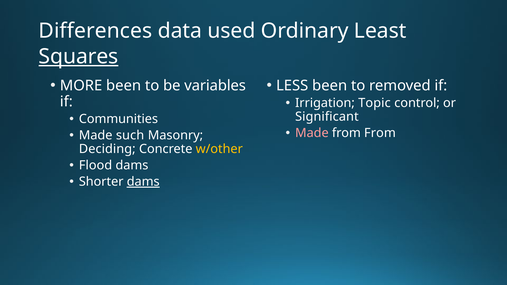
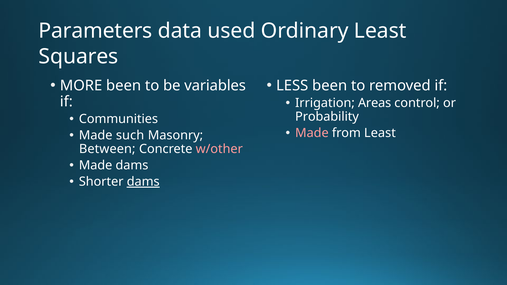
Differences: Differences -> Parameters (96, 31)
Squares underline: present -> none (79, 57)
Topic: Topic -> Areas (375, 103)
Significant: Significant -> Probability (327, 117)
from From: From -> Least (380, 133)
Deciding: Deciding -> Between (107, 149)
w/other colour: yellow -> pink (219, 149)
Flood: Flood -> Made (96, 165)
